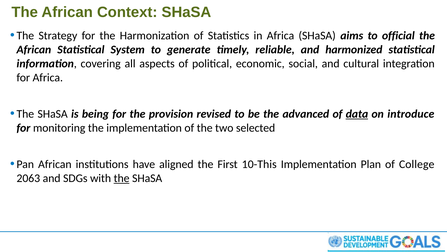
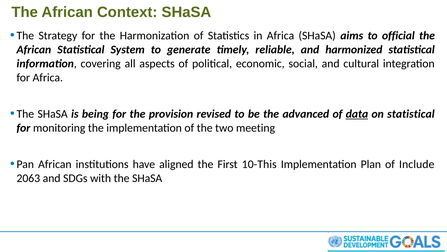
on introduce: introduce -> statistical (411, 114)
selected: selected -> meeting (256, 128)
College: College -> Include (417, 164)
the underline: present -> none (122, 178)
